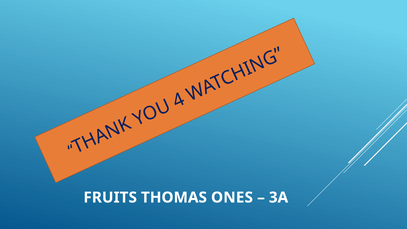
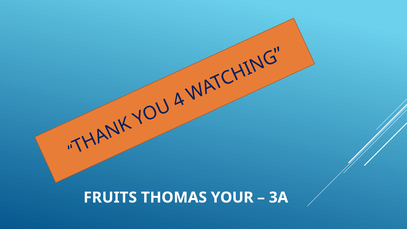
ONES: ONES -> YOUR (232, 197)
